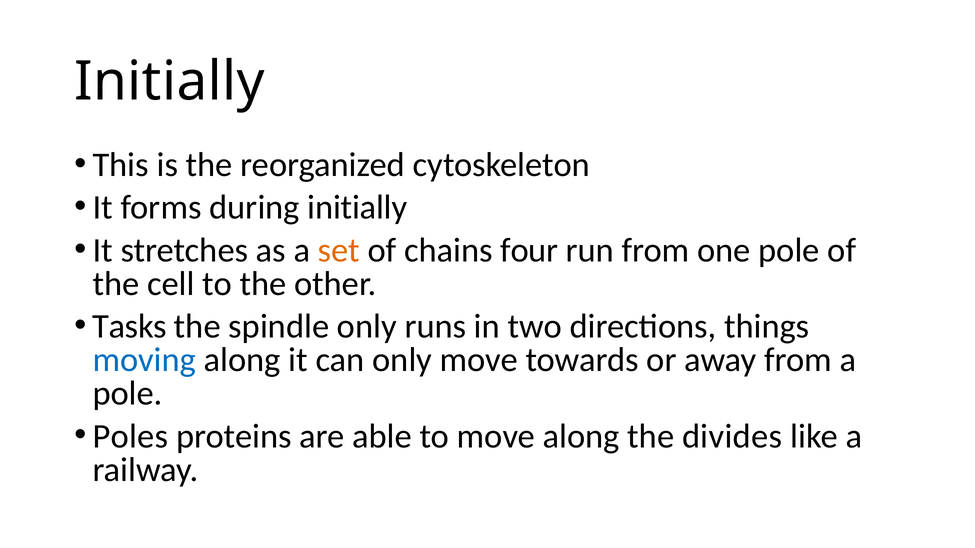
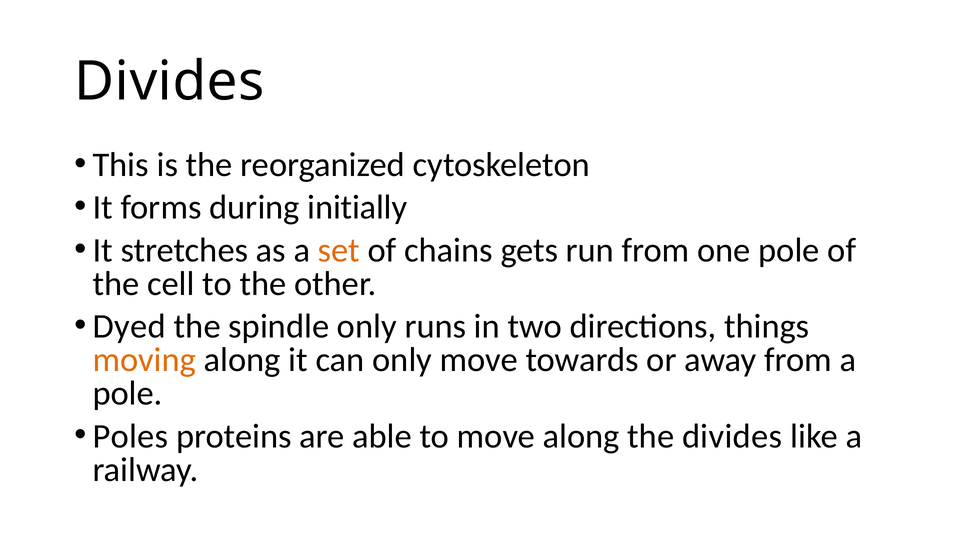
Initially: Initially -> Divides (169, 82)
four: four -> gets (529, 250)
Tasks: Tasks -> Dyed (129, 327)
moving colour: blue -> orange (144, 360)
